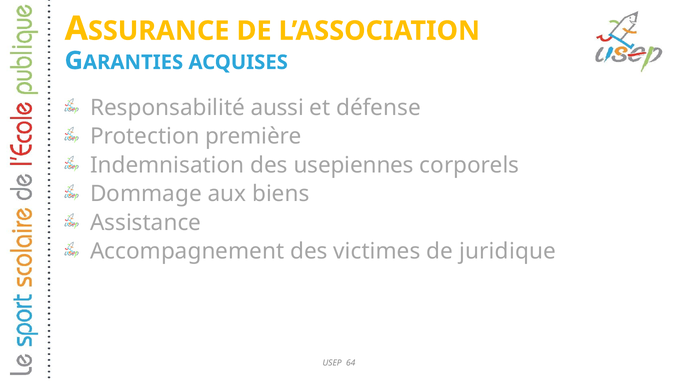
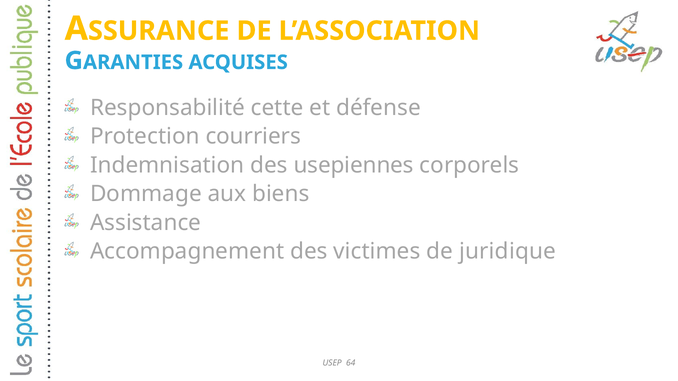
aussi: aussi -> cette (277, 108)
première: première -> courriers (253, 137)
